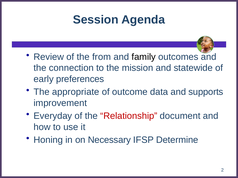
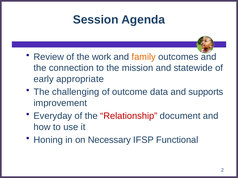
from: from -> work (102, 57)
family colour: black -> orange (144, 57)
preferences: preferences -> appropriate (80, 79)
appropriate: appropriate -> challenging (76, 92)
Determine: Determine -> Functional (177, 140)
